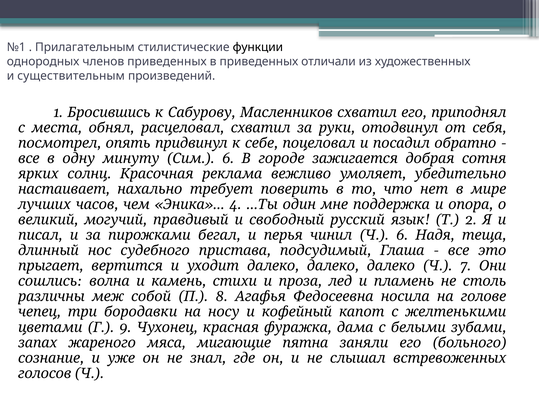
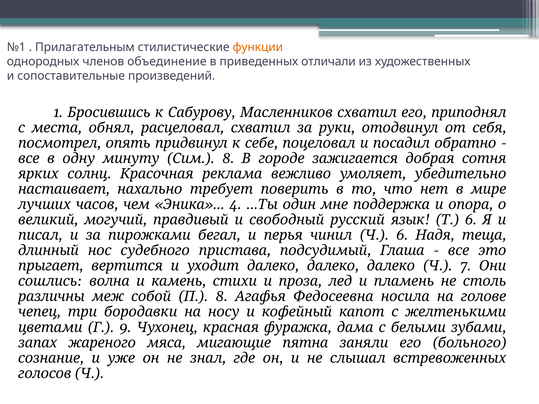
функции colour: black -> orange (258, 47)
членов приведенных: приведенных -> объединение (167, 62)
существительным: существительным -> сопоставительные (71, 76)
6: 6 -> 8 (228, 159)
2: 2 -> 6 (471, 220)
